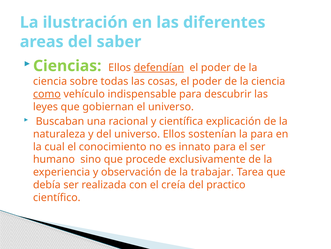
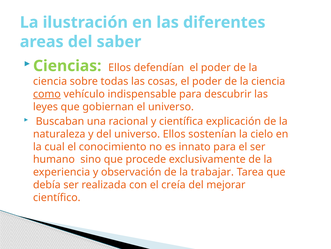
defendían underline: present -> none (159, 67)
la para: para -> cielo (262, 134)
practico: practico -> mejorar (226, 184)
